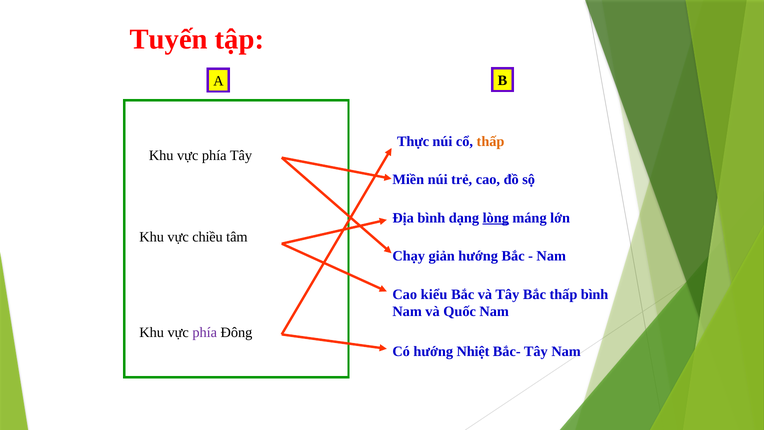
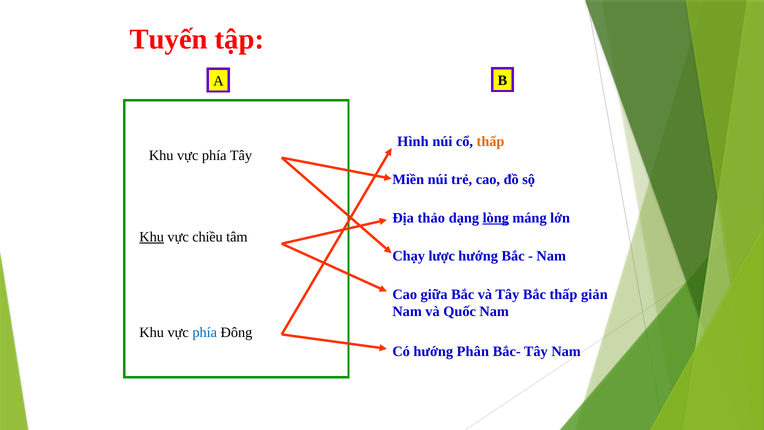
Thực: Thực -> Hình (413, 141)
Địa bình: bình -> thảo (431, 218)
Khu underline: none -> present (152, 237)
giản: giản -> lược (442, 256)
kiểu: kiểu -> giữa (434, 294)
thấp bình: bình -> giản (594, 294)
phía colour: purple -> blue (205, 332)
Nhiệt: Nhiệt -> Phân (473, 351)
